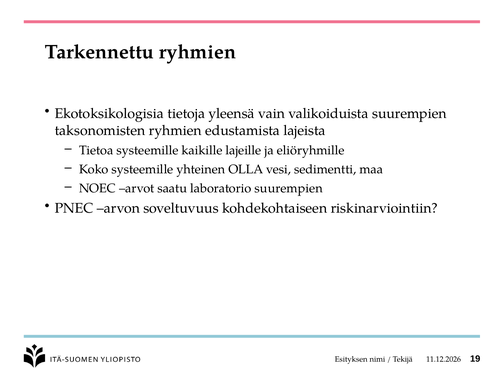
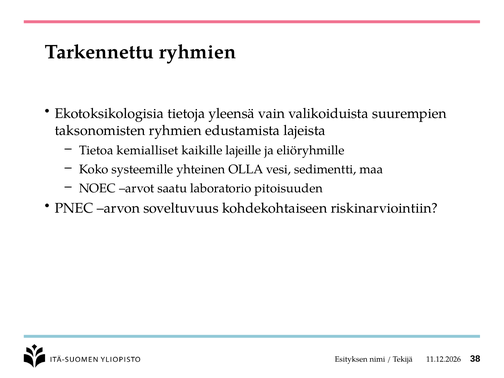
Tietoa systeemille: systeemille -> kemialliset (147, 150)
laboratorio suurempien: suurempien -> pitoisuuden (289, 188)
19: 19 -> 38 (475, 359)
